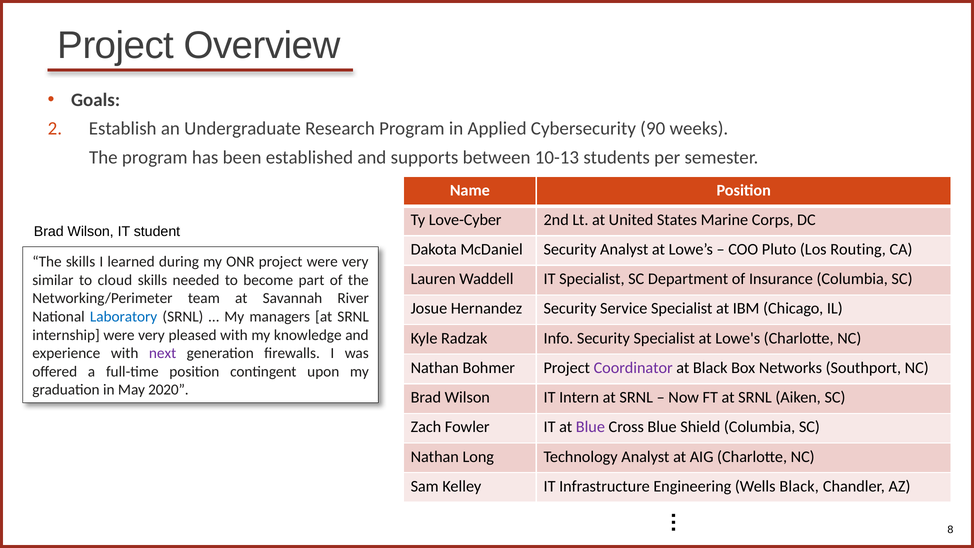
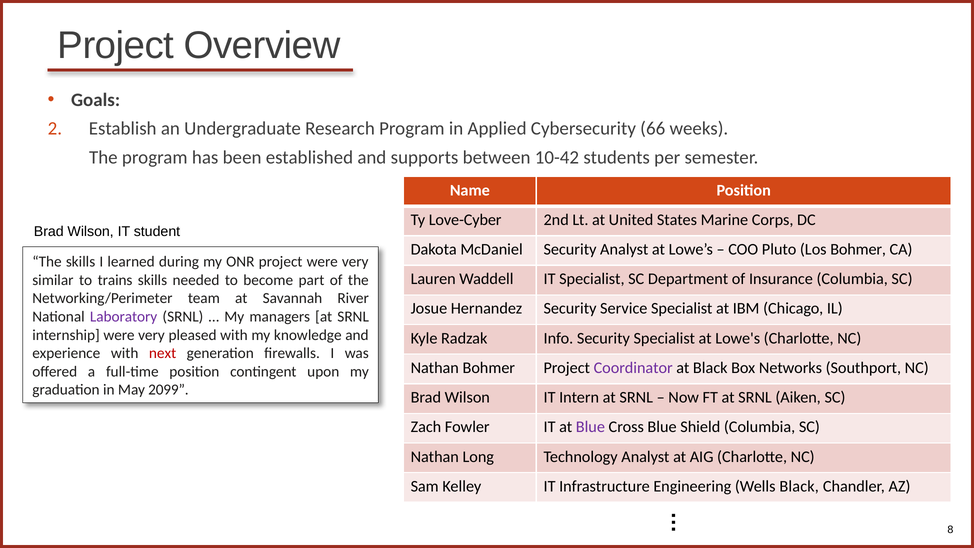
90: 90 -> 66 (653, 129)
10-13: 10-13 -> 10-42 (557, 157)
Los Routing: Routing -> Bohmer (858, 249)
cloud: cloud -> trains (115, 280)
Laboratory colour: blue -> purple (124, 317)
next colour: purple -> red (163, 353)
2020: 2020 -> 2099 (168, 390)
